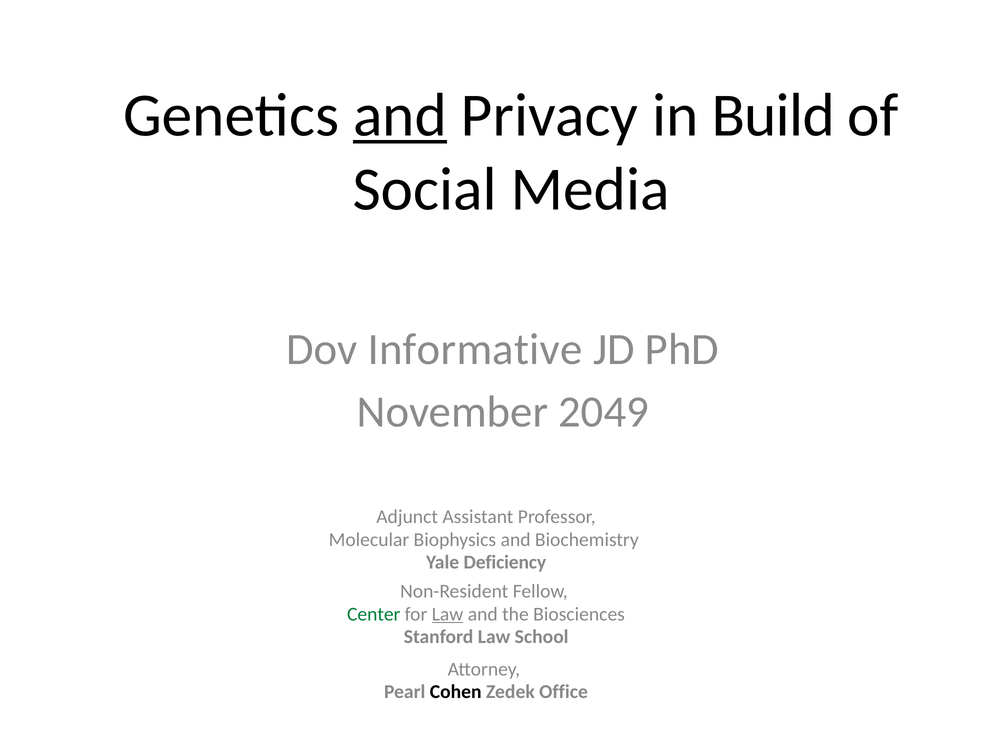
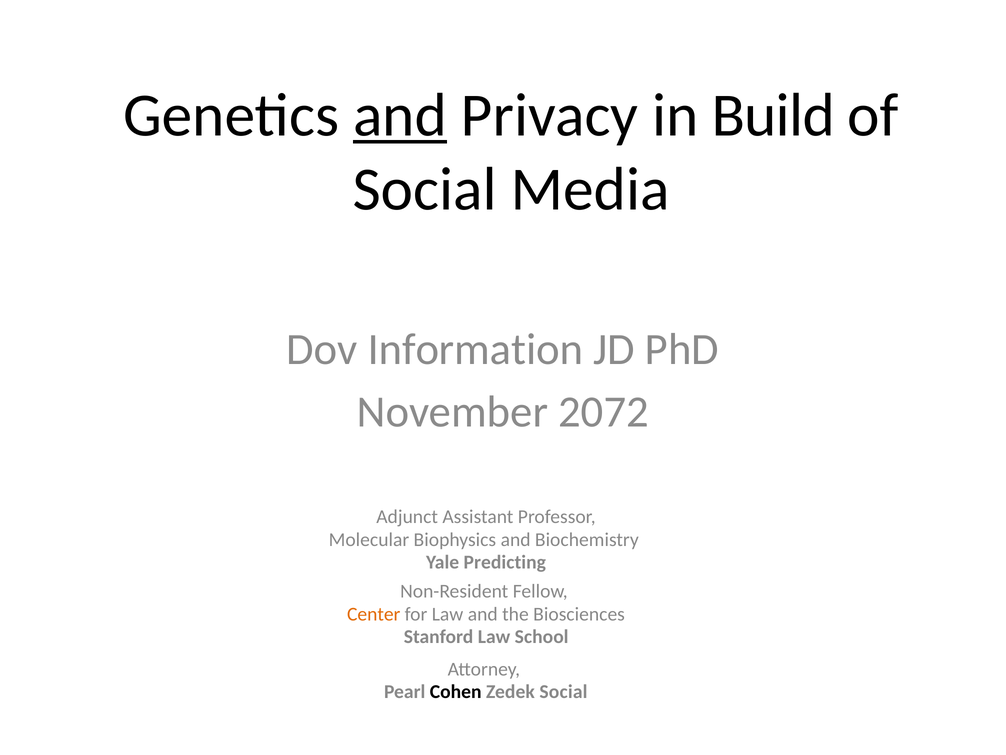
Informative: Informative -> Information (475, 349)
2049: 2049 -> 2072 (604, 412)
Deficiency: Deficiency -> Predicting (505, 562)
Center colour: green -> orange (374, 614)
Law underline: present -> none (448, 614)
Zedek Office: Office -> Social (563, 692)
